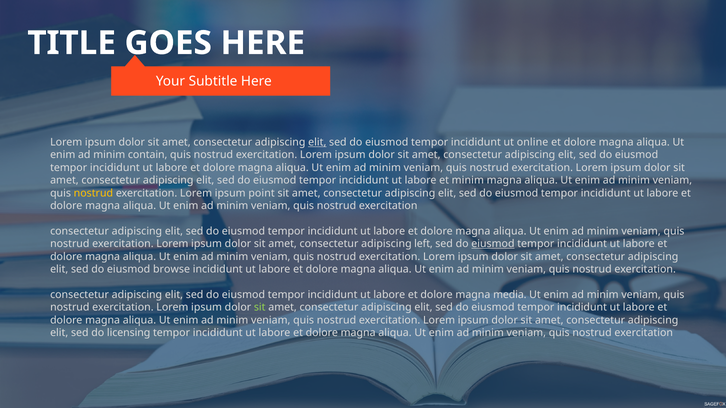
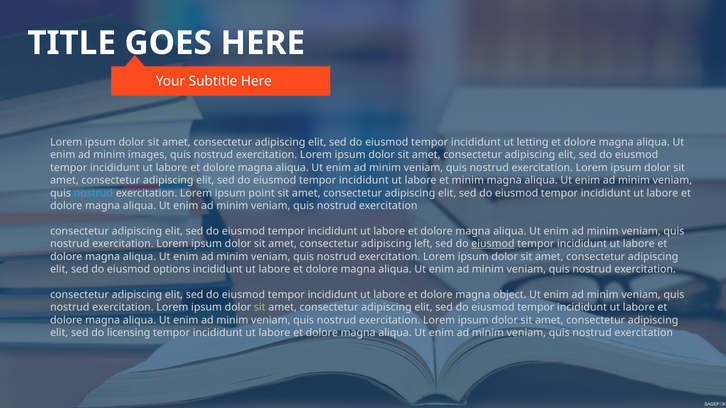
elit underline: present -> none (317, 142)
online: online -> letting (533, 142)
contain: contain -> images (148, 155)
nostrud colour: yellow -> light blue (93, 193)
browse: browse -> options (172, 270)
media: media -> object (510, 295)
